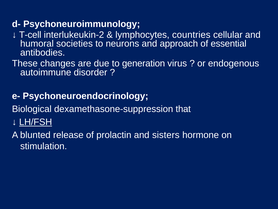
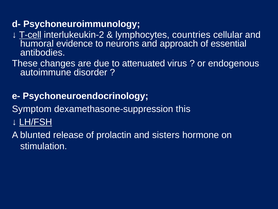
T-cell underline: none -> present (30, 35)
societies: societies -> evidence (75, 44)
generation: generation -> attenuated (144, 63)
Biological: Biological -> Symptom (32, 109)
that: that -> this (183, 109)
